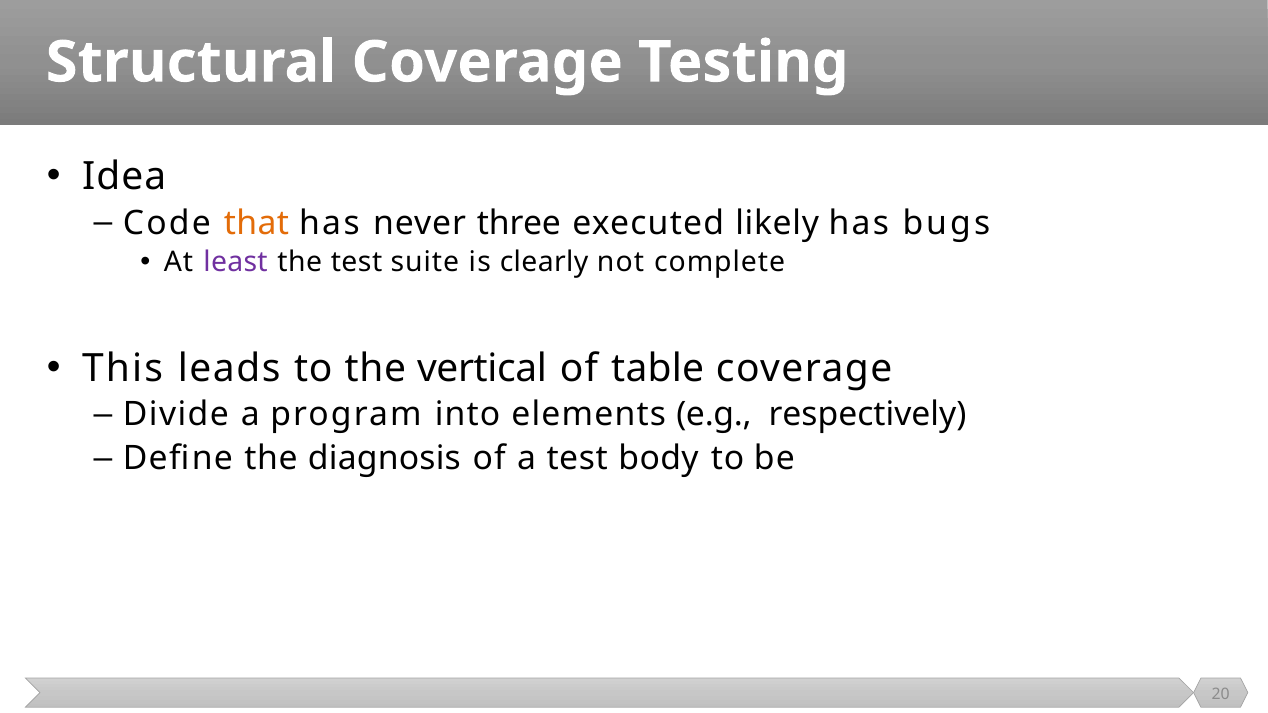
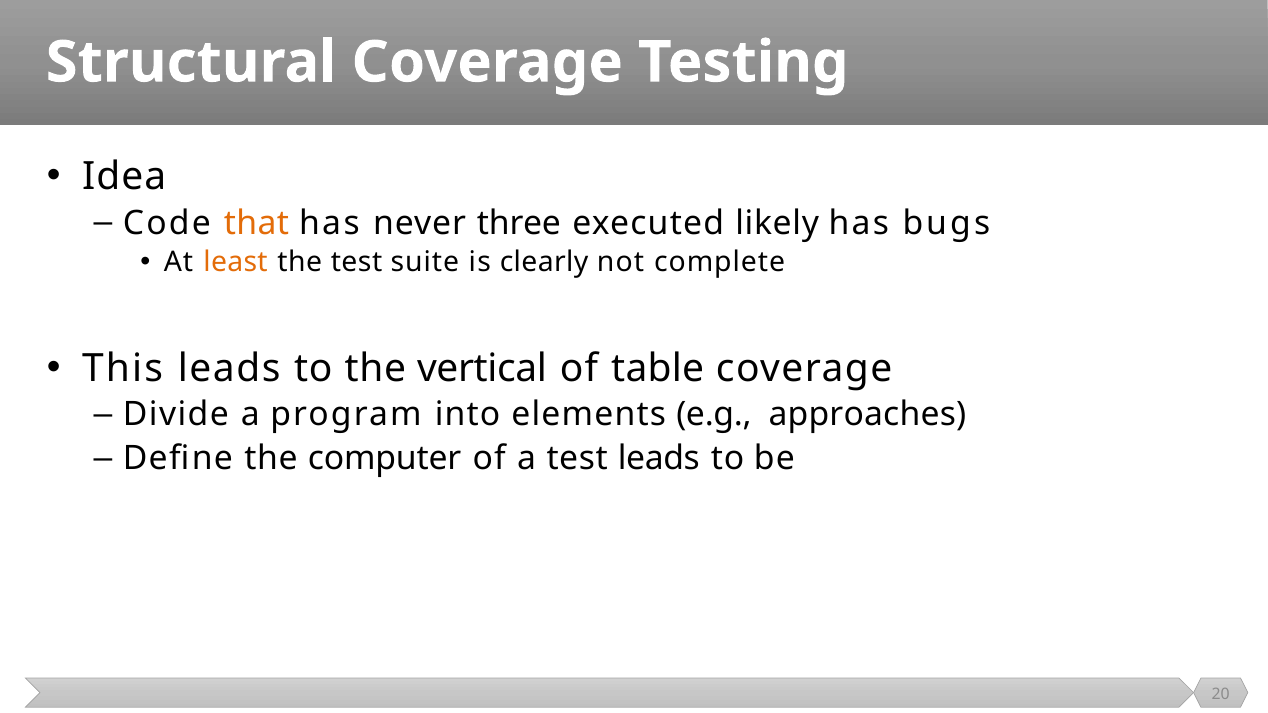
least colour: purple -> orange (236, 263)
respectively: respectively -> approaches (867, 415)
diagnosis: diagnosis -> computer (385, 459)
test body: body -> leads (659, 459)
